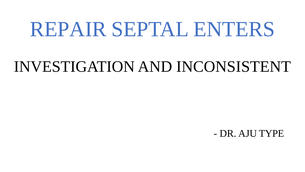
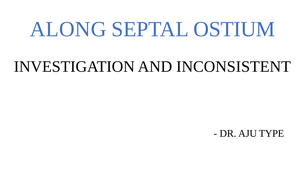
REPAIR: REPAIR -> ALONG (68, 29)
ENTERS: ENTERS -> OSTIUM (234, 29)
